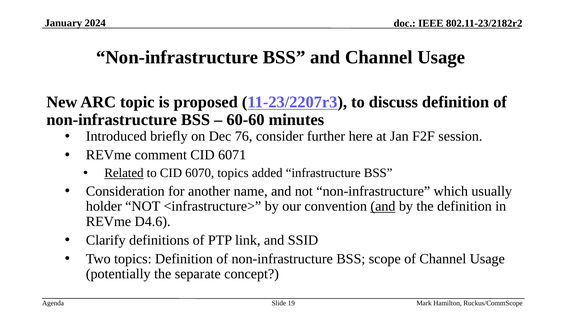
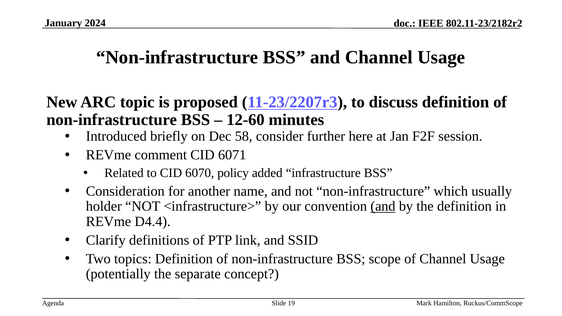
60-60: 60-60 -> 12-60 (246, 120)
76: 76 -> 58 (244, 136)
Related underline: present -> none (124, 173)
6070 topics: topics -> policy (233, 173)
D4.6: D4.6 -> D4.4 (153, 221)
